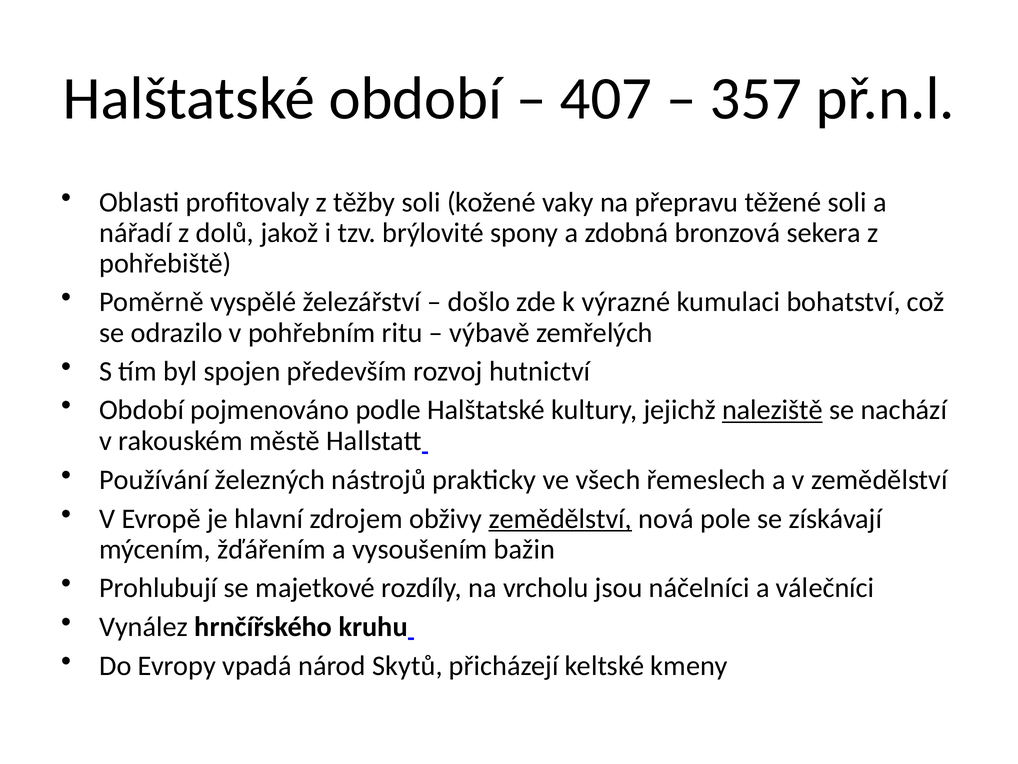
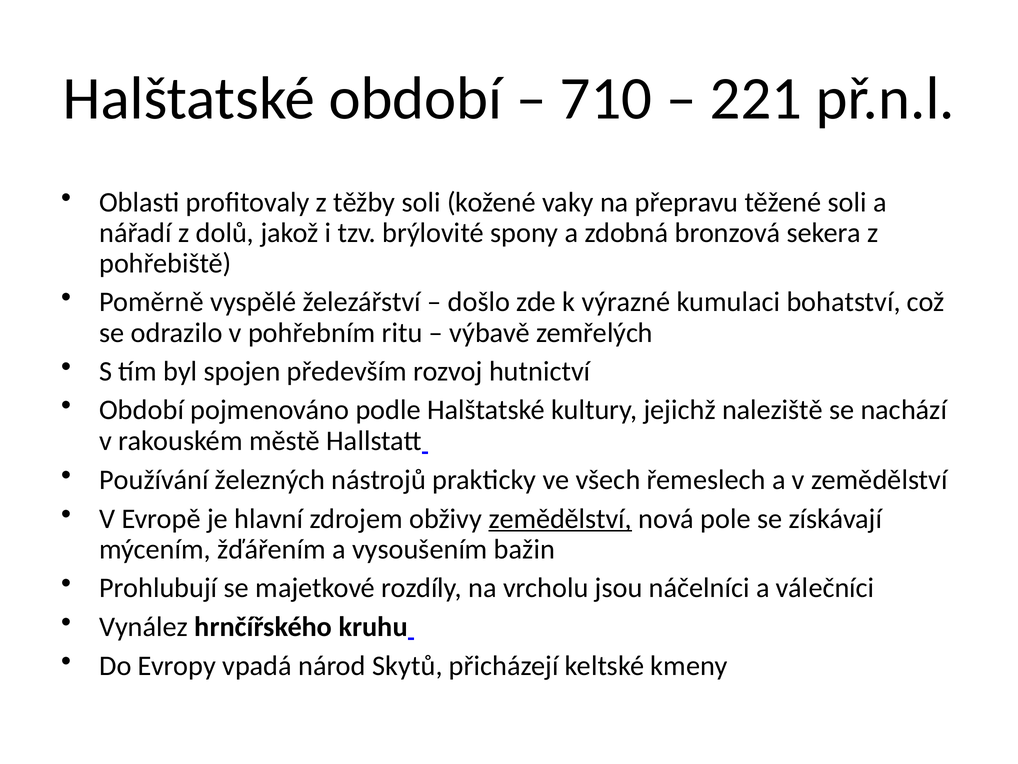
407: 407 -> 710 (606, 98)
357: 357 -> 221 (756, 98)
naleziště underline: present -> none (772, 410)
